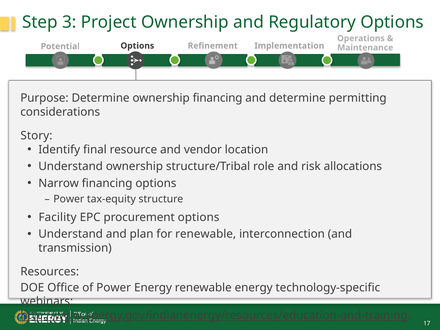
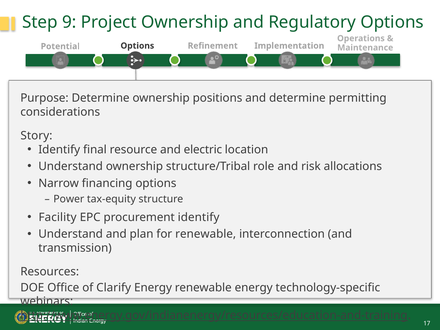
3: 3 -> 9 (69, 22)
ownership financing: financing -> positions (218, 98)
vendor: vendor -> electric (203, 150)
procurement options: options -> identify (199, 217)
of Power: Power -> Clarify (114, 288)
